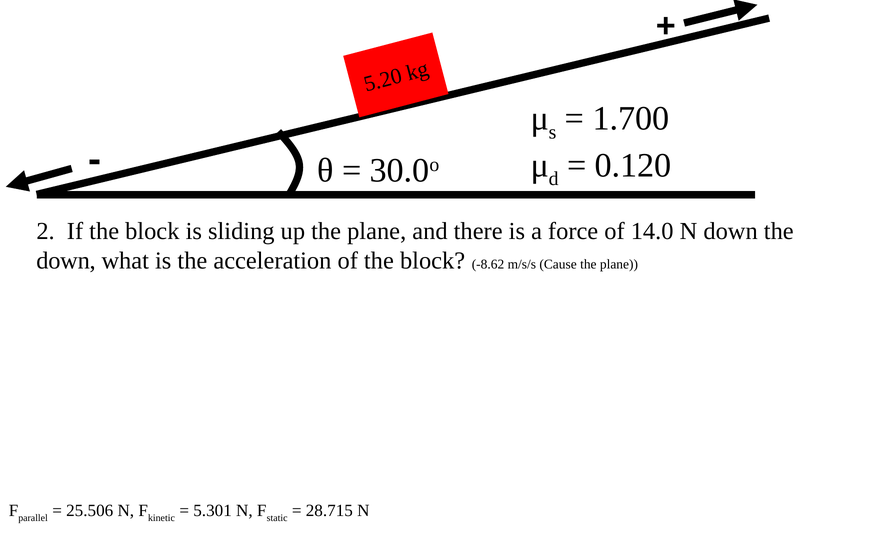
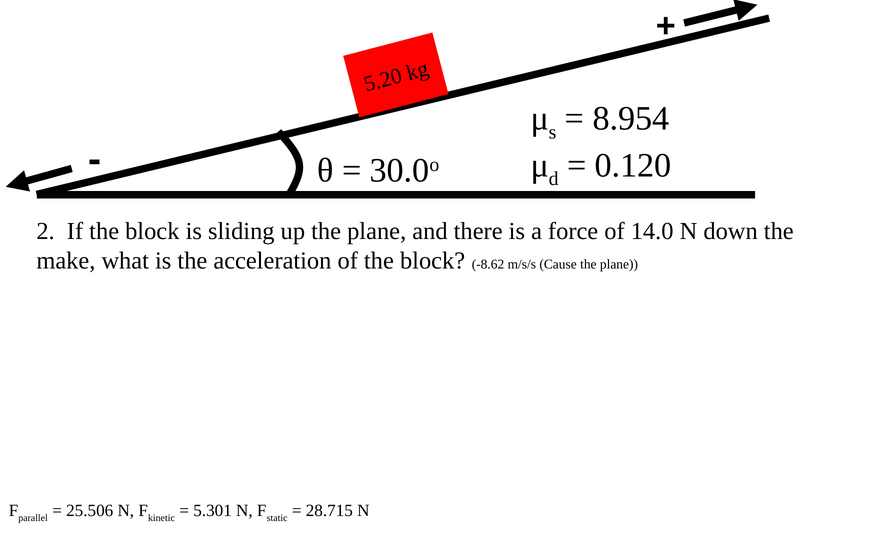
1.700: 1.700 -> 8.954 (631, 119)
down: down -> make (66, 261)
